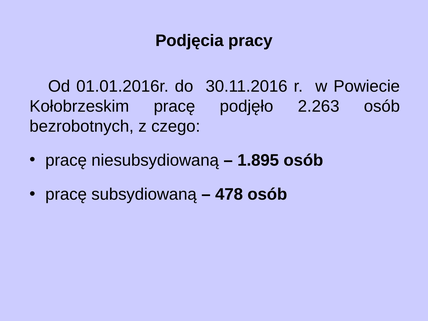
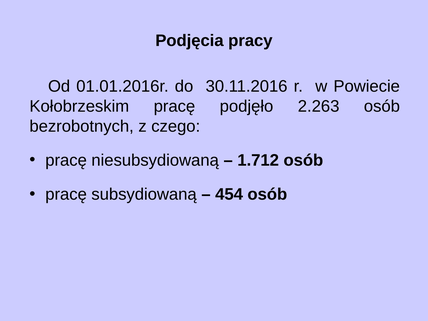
1.895: 1.895 -> 1.712 (258, 160)
478: 478 -> 454 (229, 194)
